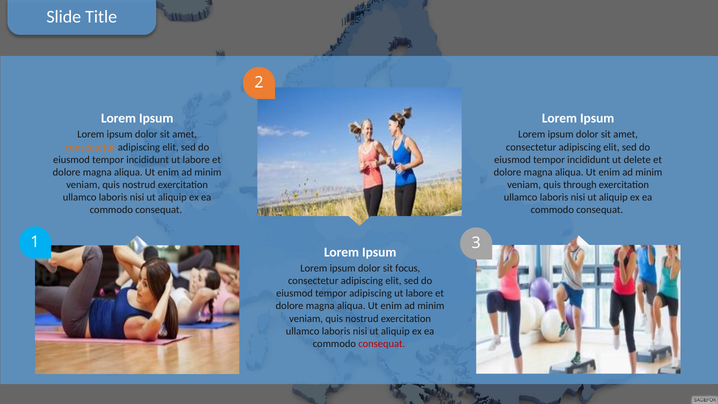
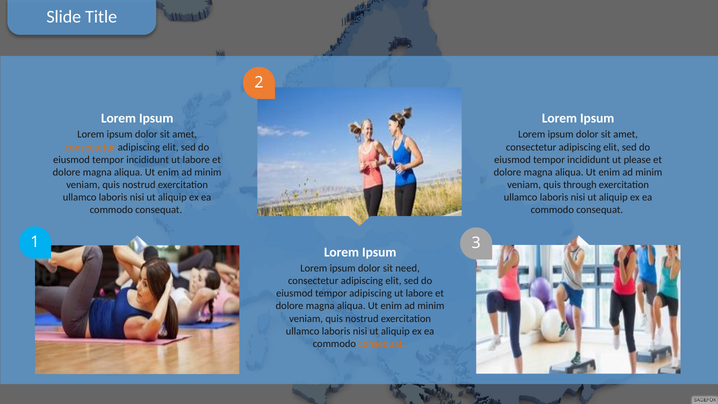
delete: delete -> please (637, 160)
focus: focus -> need (408, 268)
consequat colour: red -> orange (382, 344)
